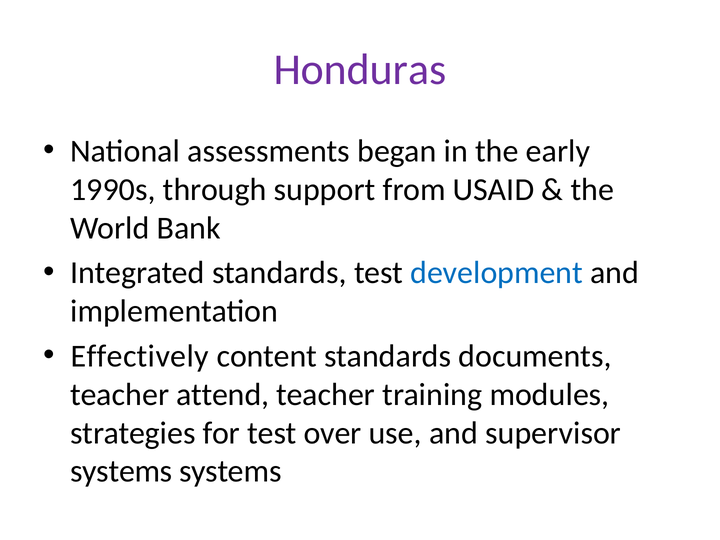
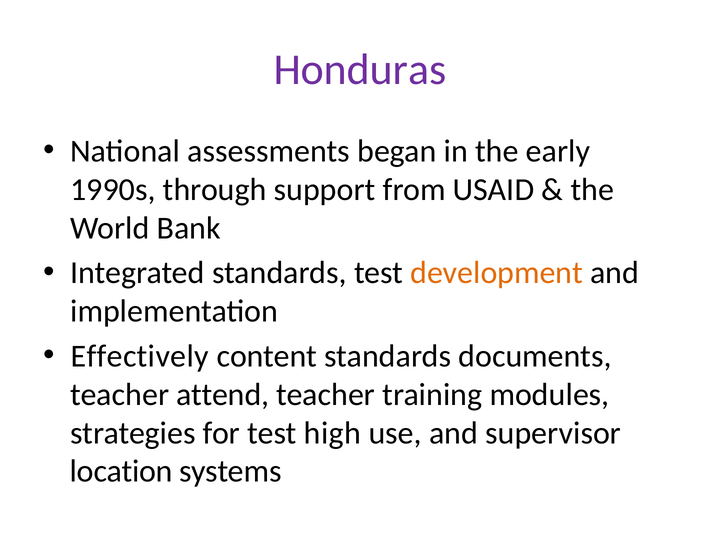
development colour: blue -> orange (497, 273)
over: over -> high (332, 433)
systems: systems -> location (121, 471)
